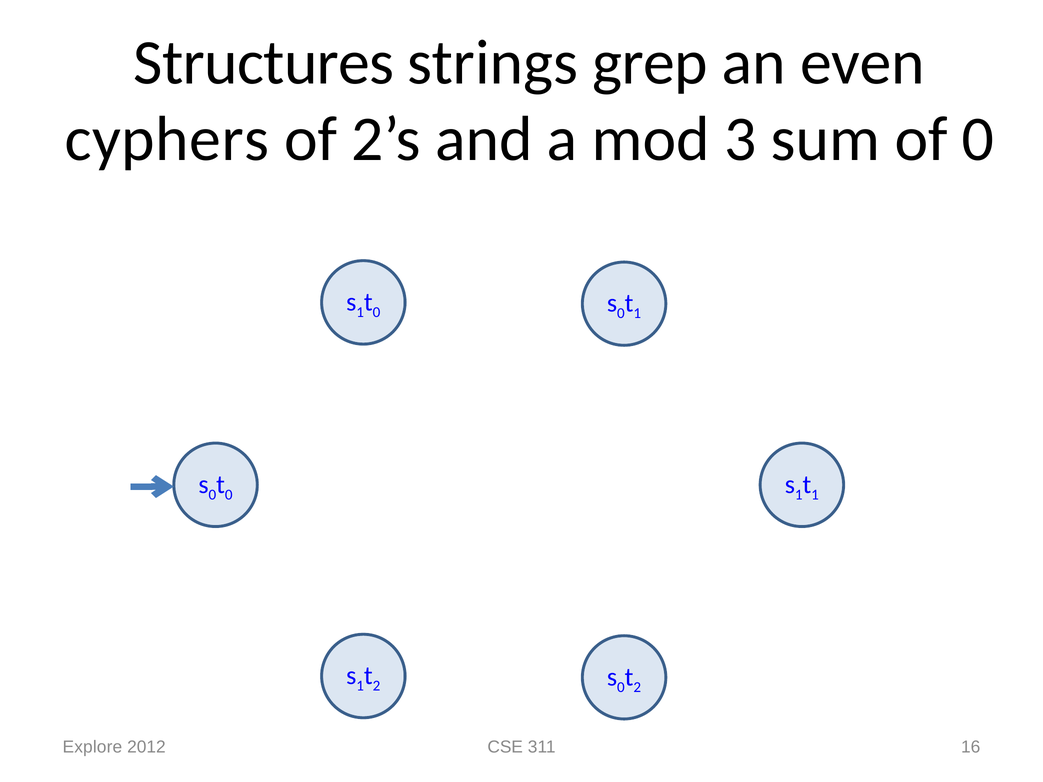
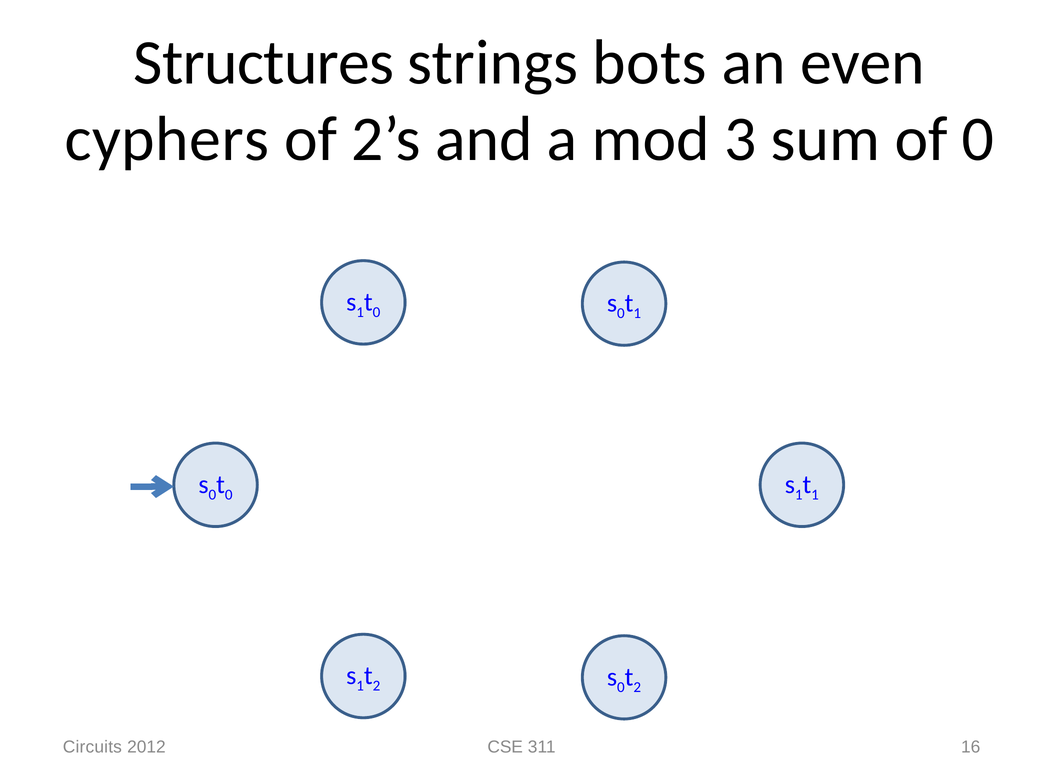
grep: grep -> bots (650, 63)
Explore: Explore -> Circuits (92, 747)
